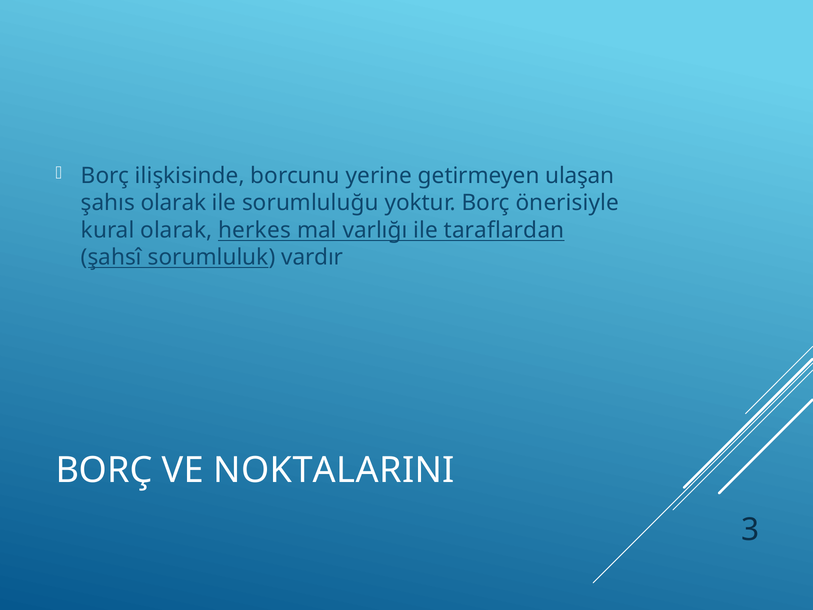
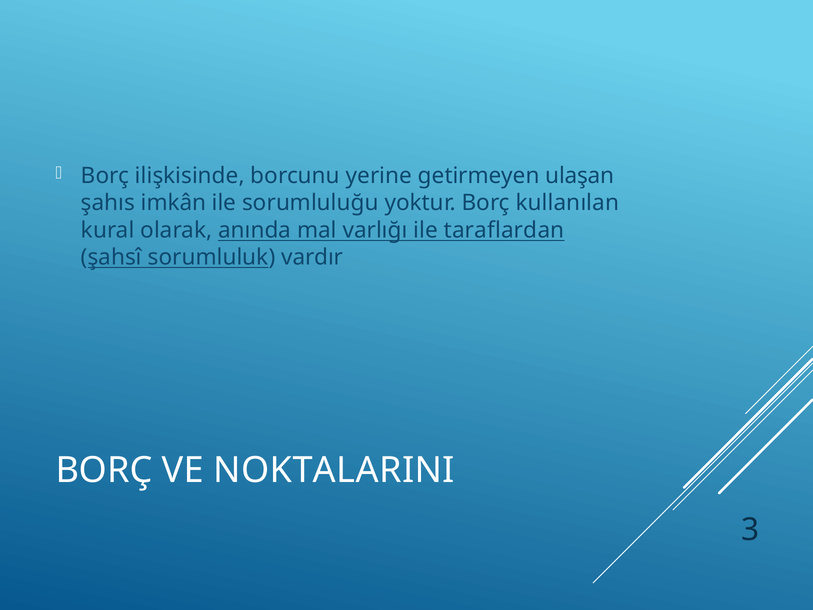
şahıs olarak: olarak -> imkân (173, 203)
önerisiyle: önerisiyle -> kullanılan (567, 203)
herkes: herkes -> anında (255, 230)
